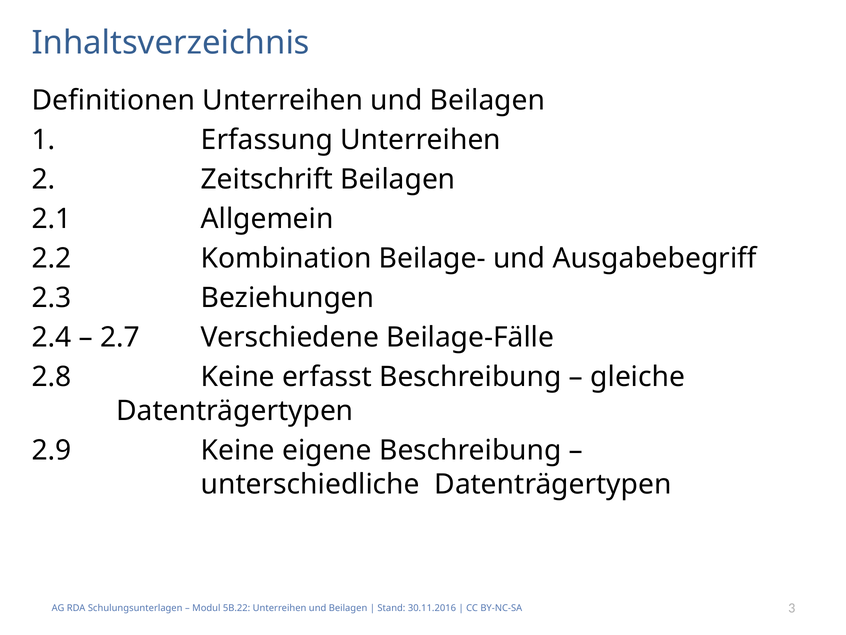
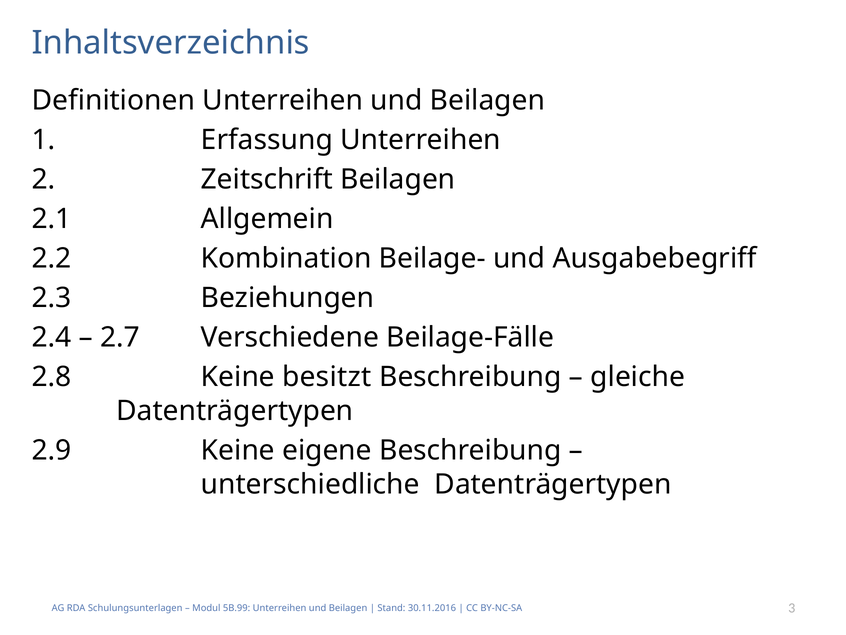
erfasst: erfasst -> besitzt (327, 377)
5B.22: 5B.22 -> 5B.99 (237, 607)
